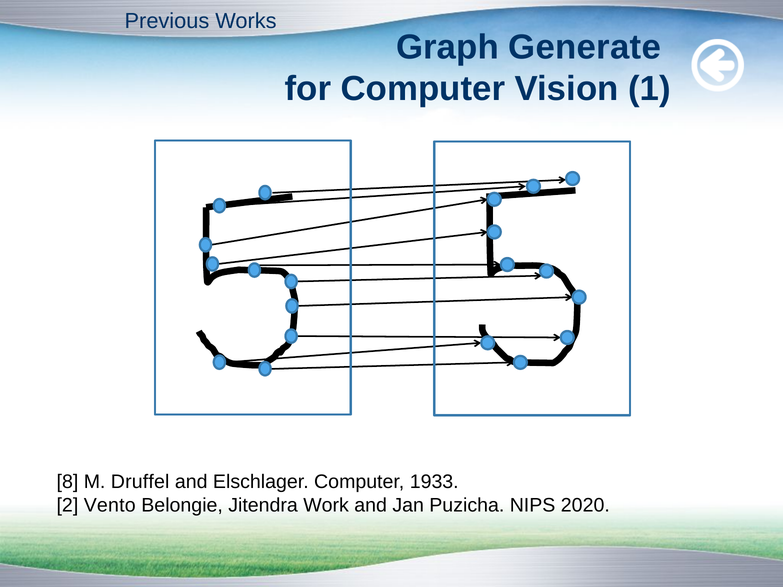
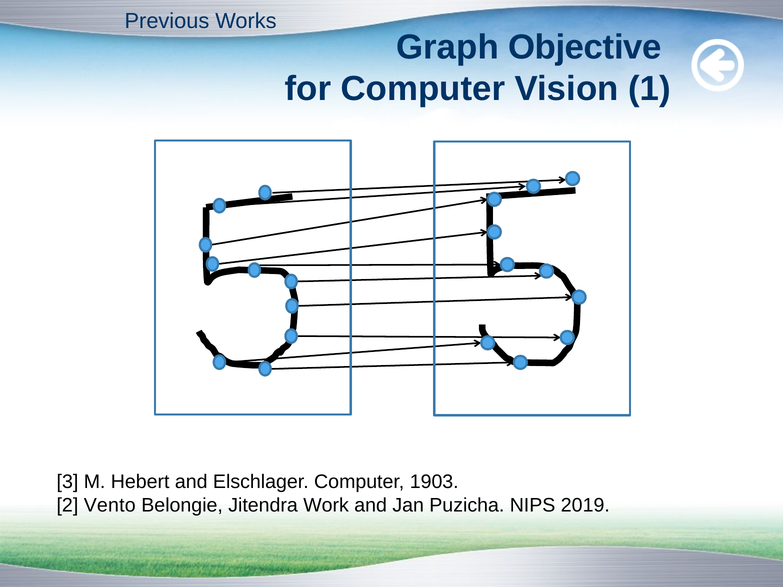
Generate: Generate -> Objective (585, 47)
8: 8 -> 3 (67, 482)
Druffel: Druffel -> Hebert (140, 482)
1933: 1933 -> 1903 (434, 482)
2020: 2020 -> 2019 (585, 505)
